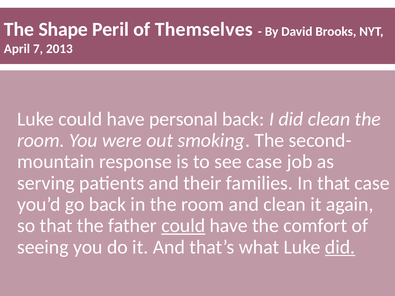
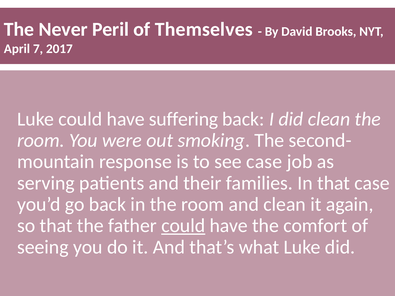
Shape: Shape -> Never (63, 29)
2013: 2013 -> 2017 (59, 49)
personal: personal -> suffering (184, 119)
did underline: present -> none (340, 247)
